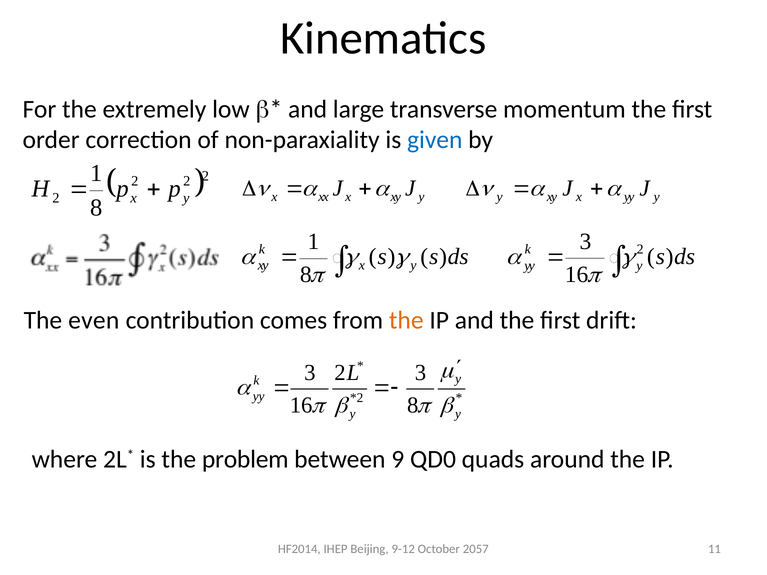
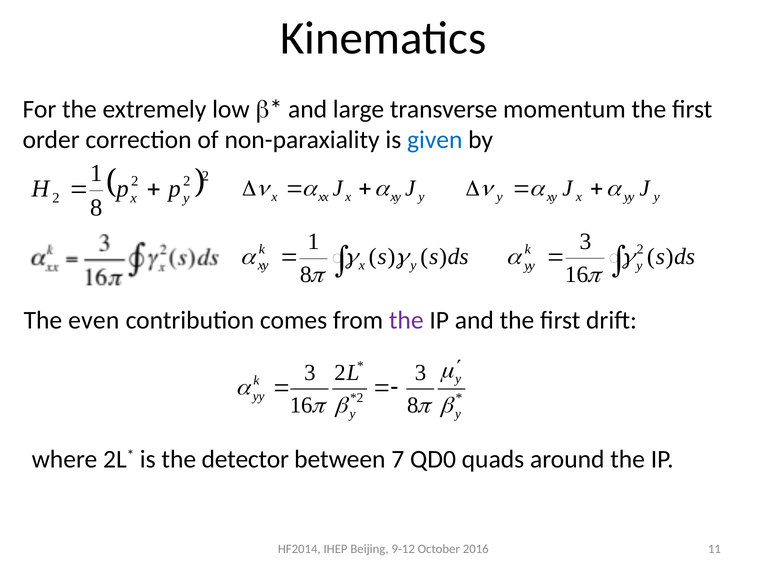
the colour: orange -> purple (406, 321)
problem: problem -> detector (245, 460)
9: 9 -> 7 (398, 460)
2057: 2057 -> 2016 (476, 549)
